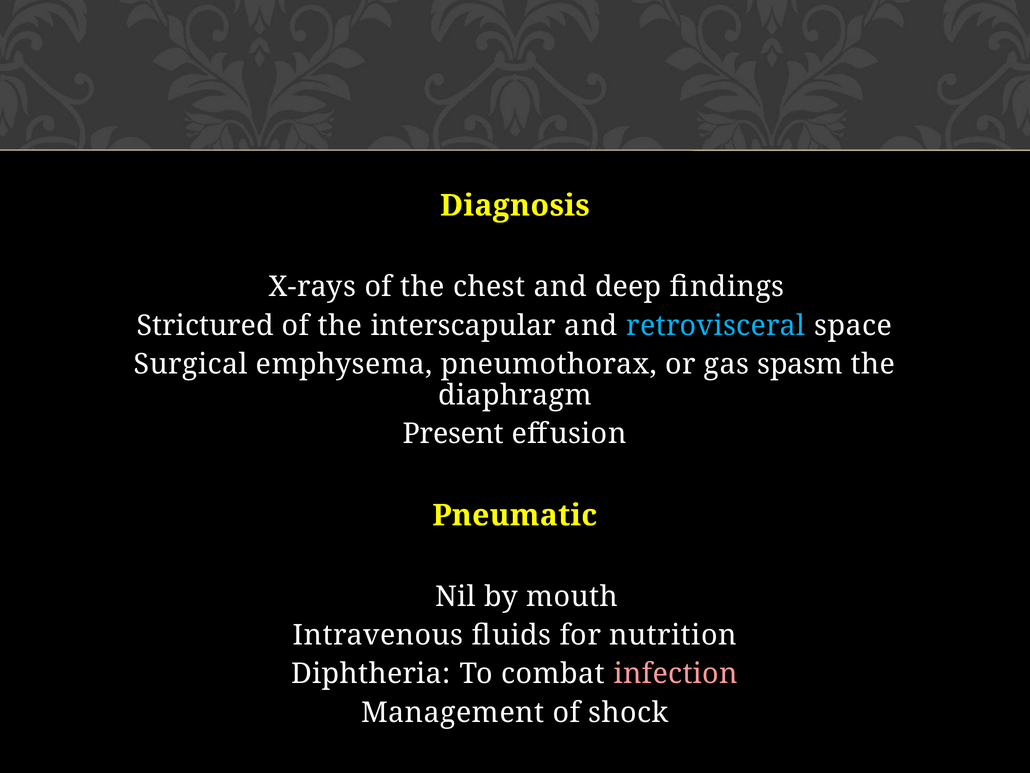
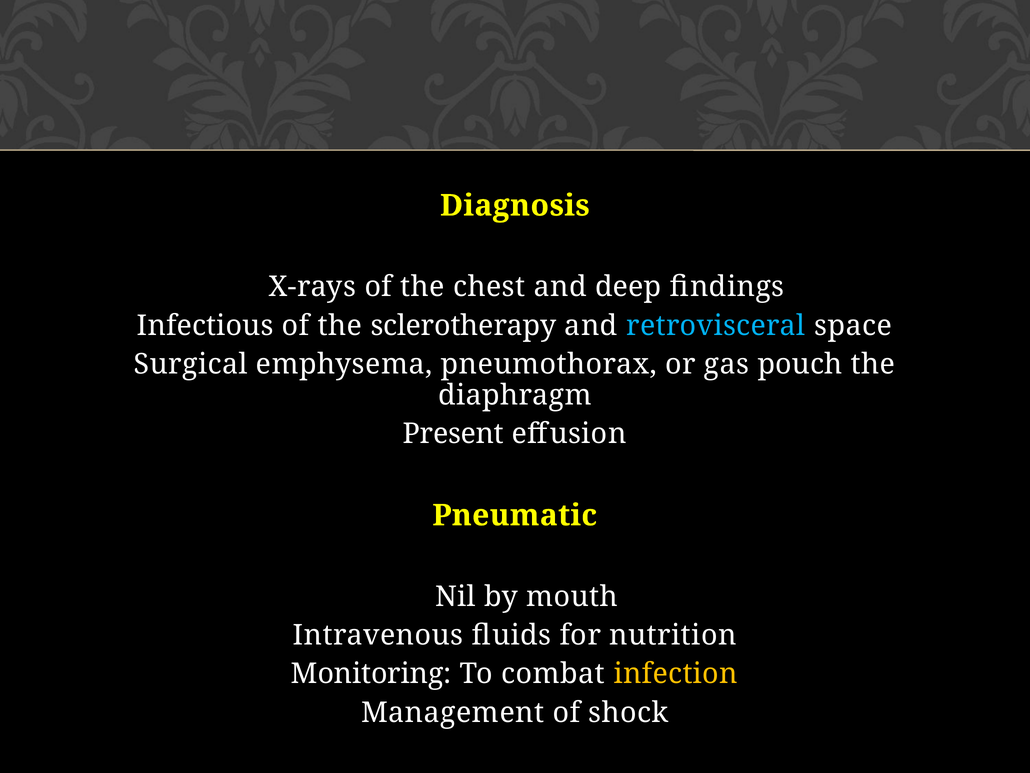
Strictured: Strictured -> Infectious (205, 325)
interscapular: interscapular -> sclerotherapy (463, 325)
spasm: spasm -> pouch (800, 364)
Diphtheria: Diphtheria -> Monitoring (371, 674)
infection colour: pink -> yellow (676, 674)
